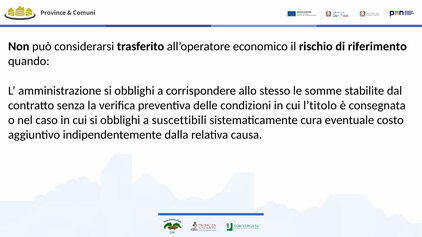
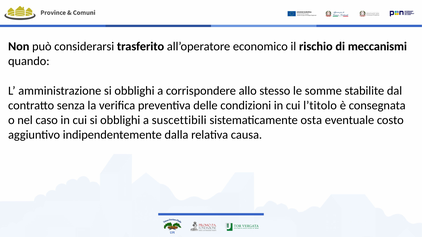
riferimento: riferimento -> meccanismi (377, 46)
cura: cura -> osta (311, 120)
